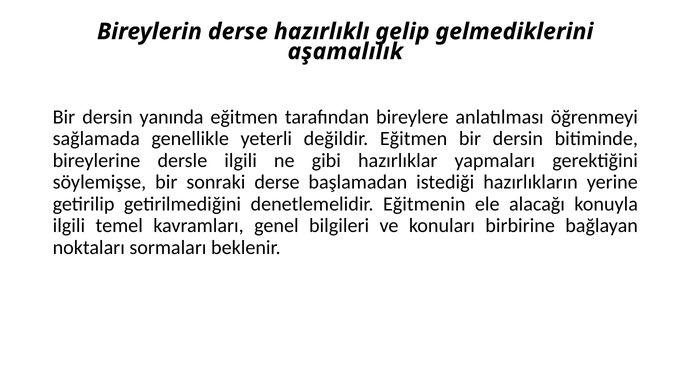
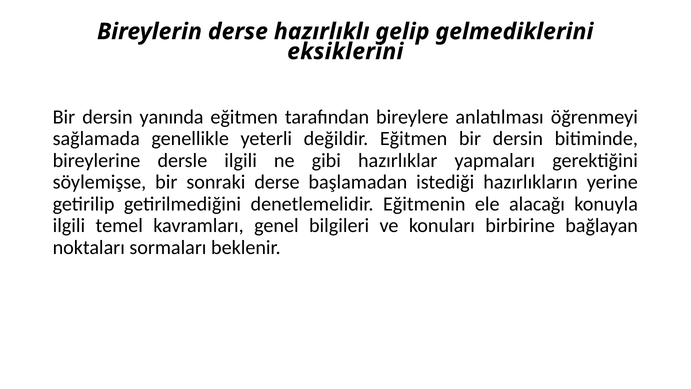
aşamalılık: aşamalılık -> eksiklerini (345, 51)
